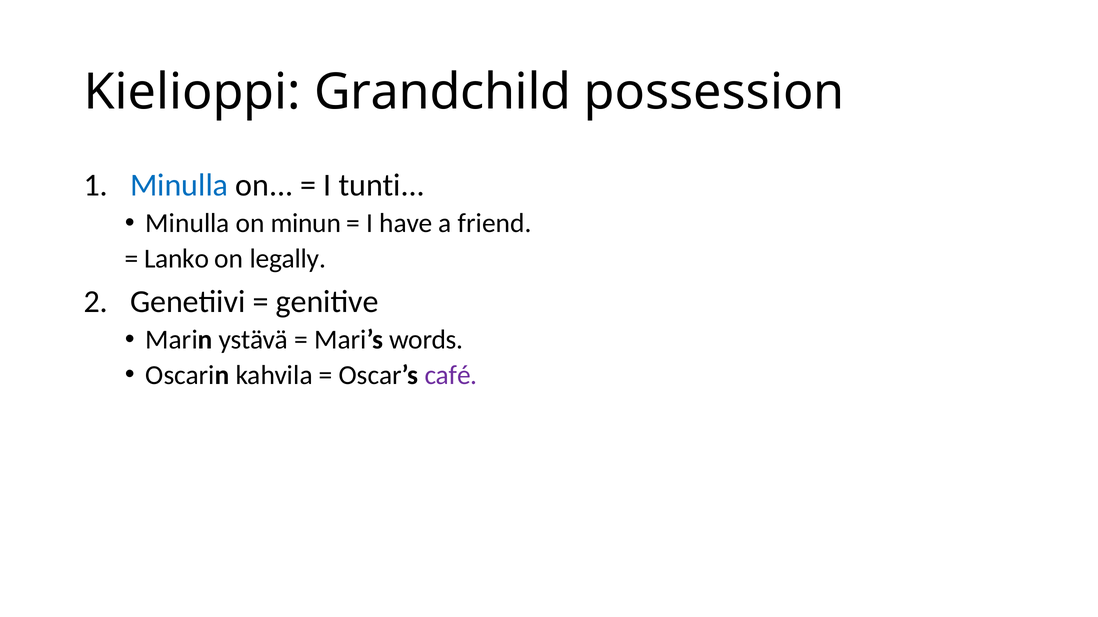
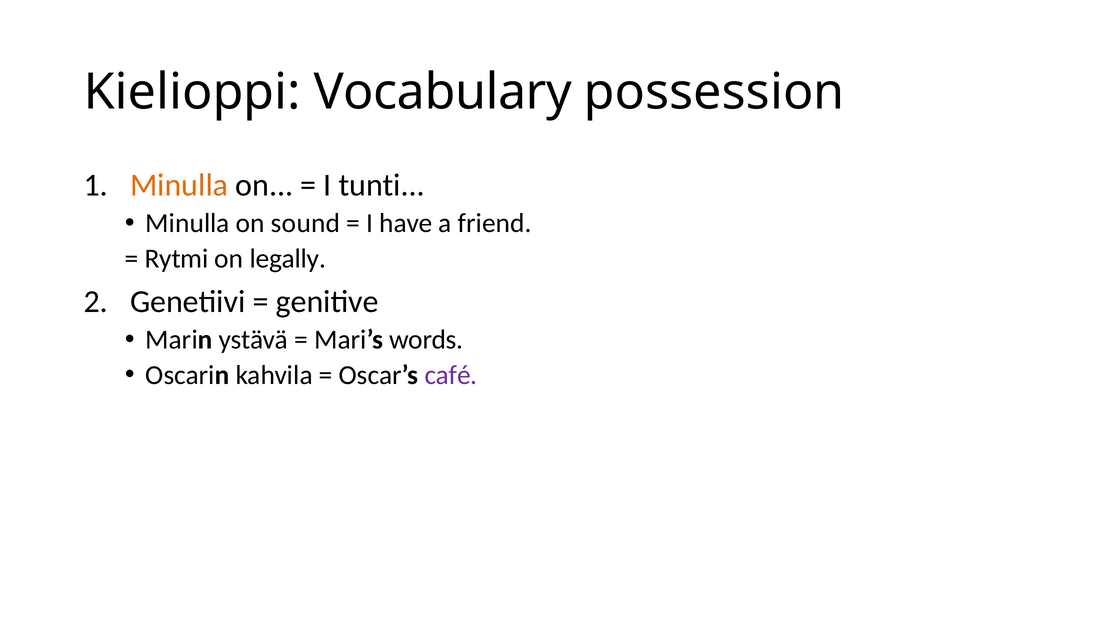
Grandchild: Grandchild -> Vocabulary (443, 92)
Minulla colour: blue -> orange (179, 186)
minun: minun -> sound (306, 223)
Lanko: Lanko -> Rytmi (177, 259)
